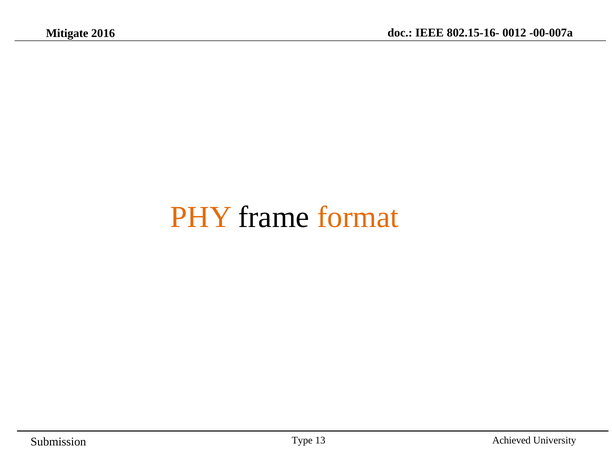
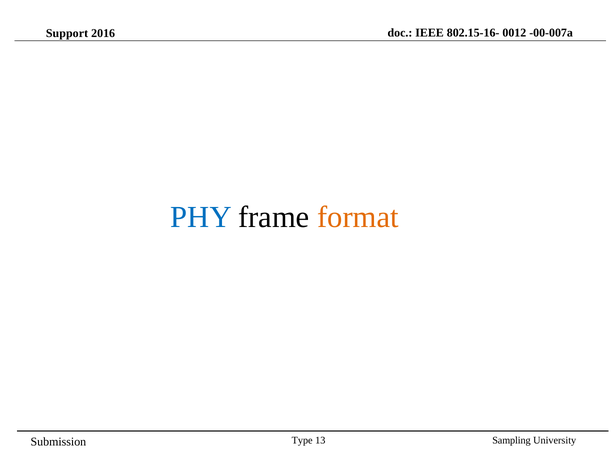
Mitigate: Mitigate -> Support (67, 33)
PHY colour: orange -> blue (201, 217)
Achieved: Achieved -> Sampling (511, 440)
